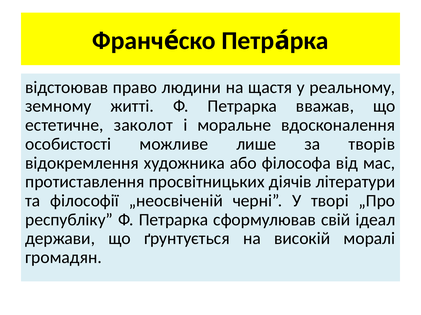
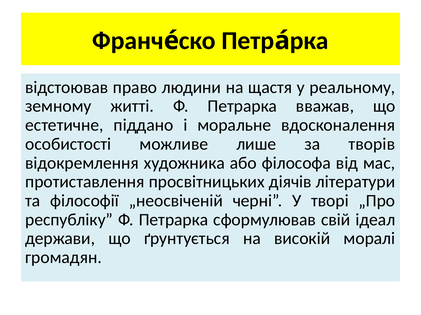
заколот: заколот -> піддано (143, 125)
